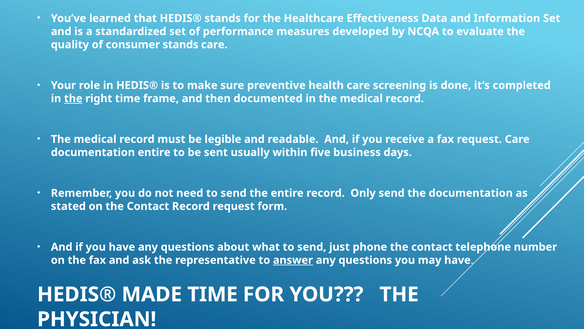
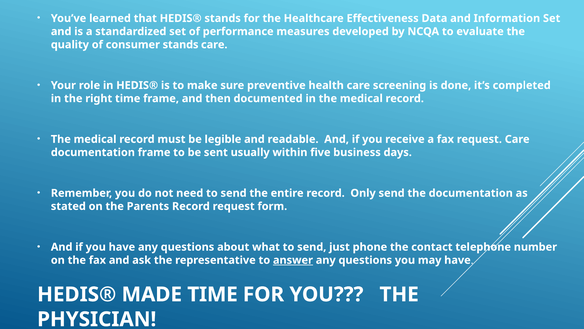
the underline: present -> none (73, 98)
documentation entire: entire -> frame (154, 152)
on the Contact: Contact -> Parents (148, 206)
